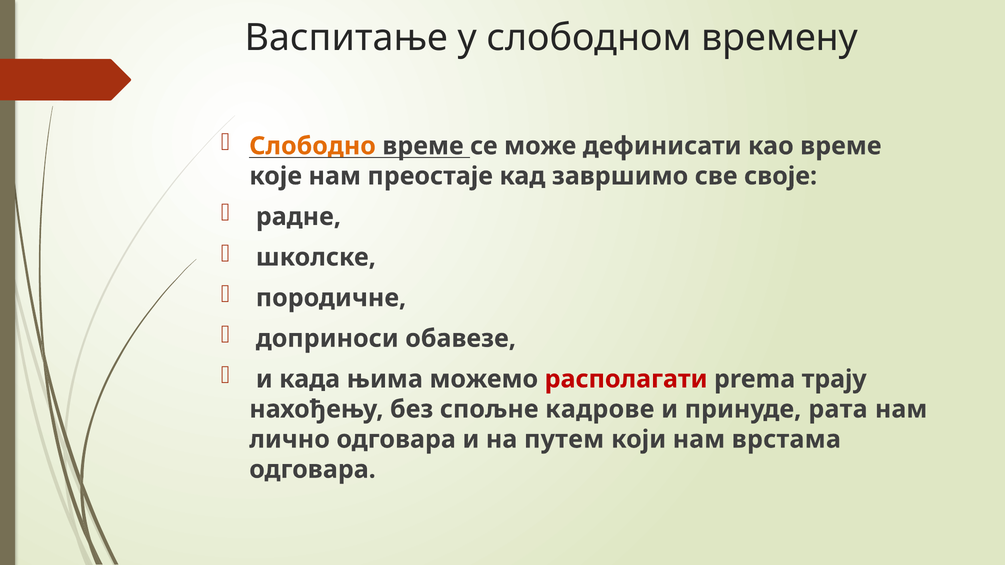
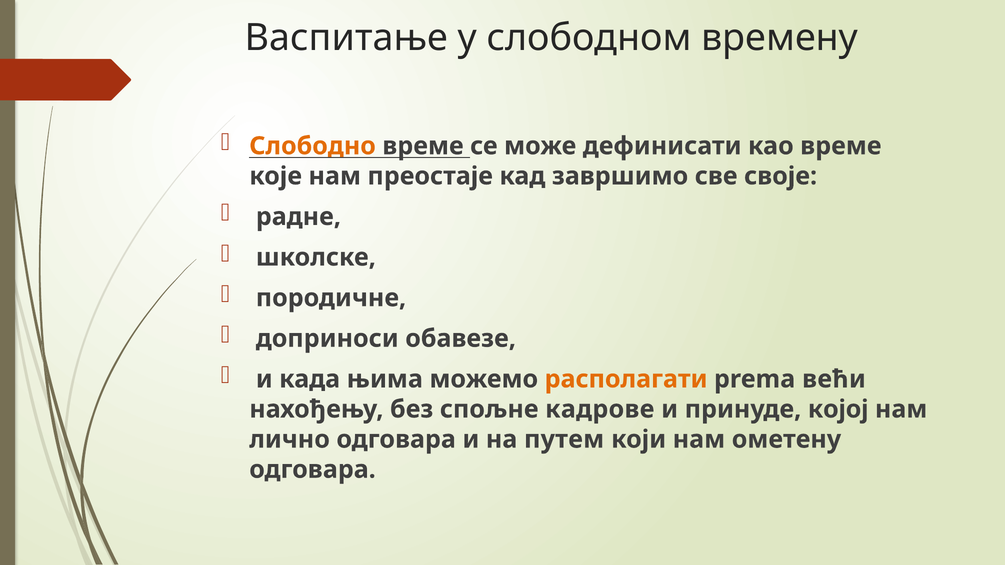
располагати colour: red -> orange (626, 379)
трају: трају -> већи (834, 379)
рата: рата -> којој (838, 409)
врстама: врстама -> ометену (786, 440)
